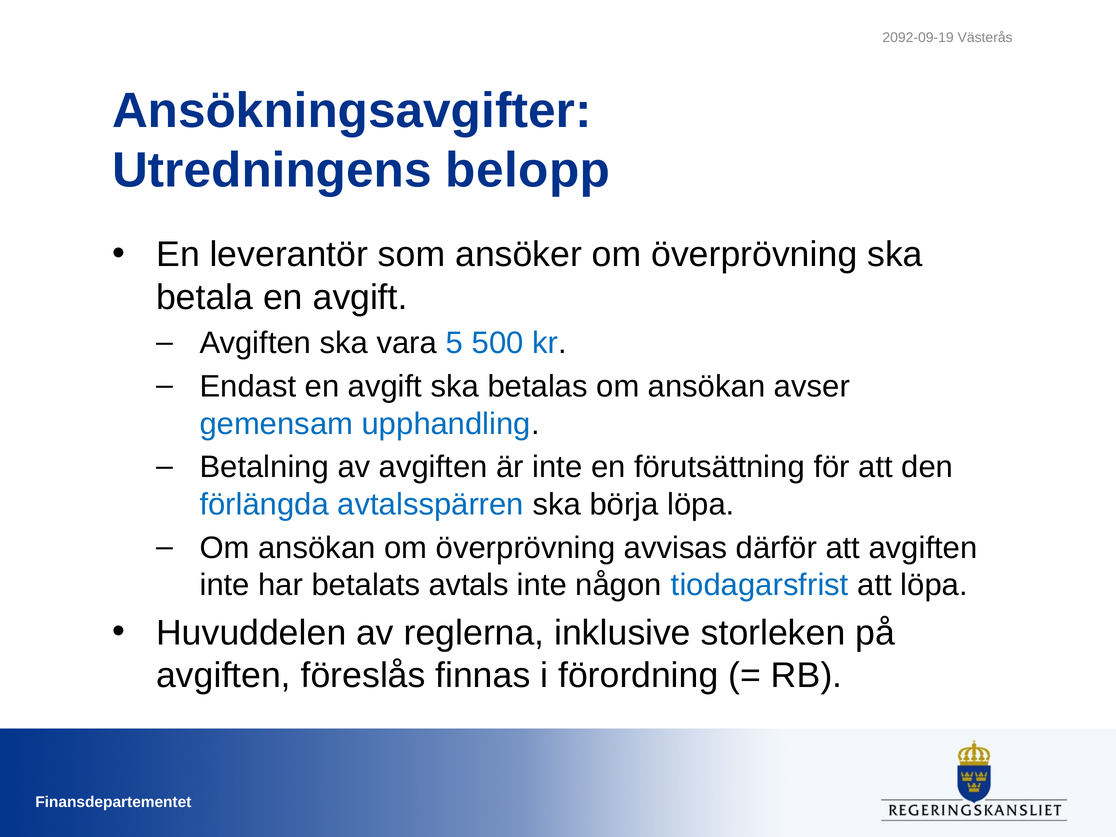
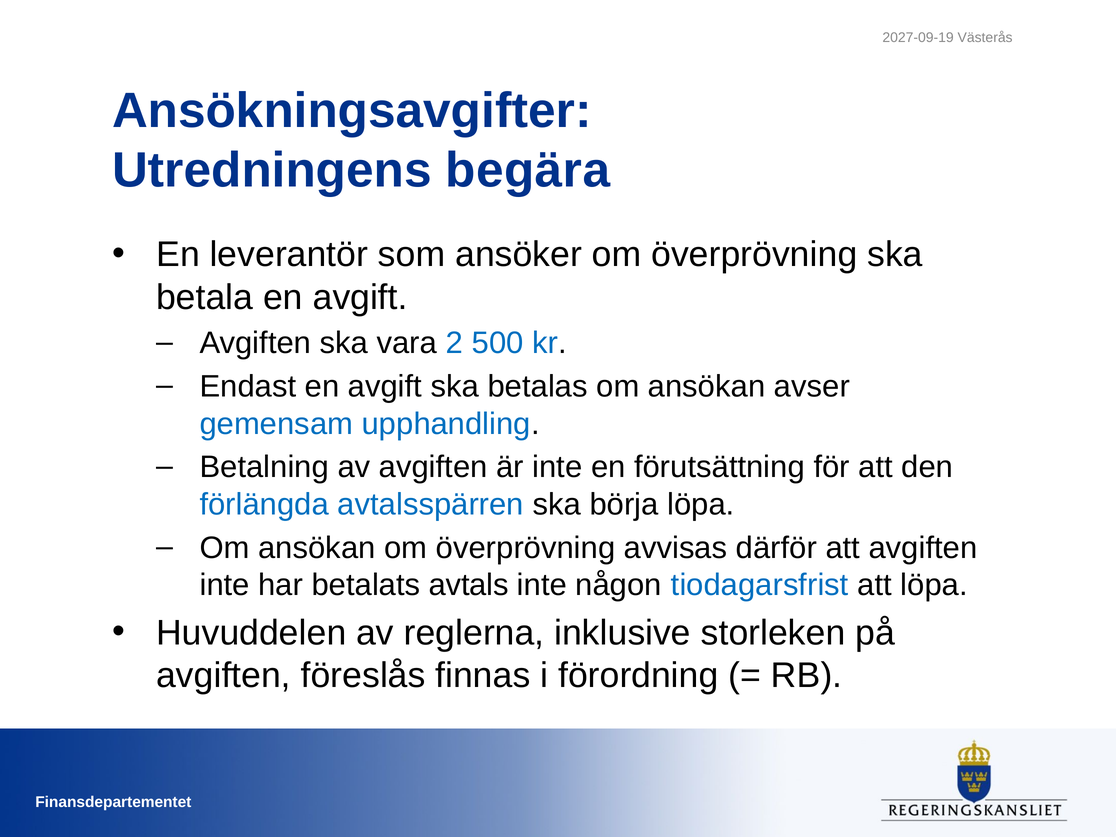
2092-09-19: 2092-09-19 -> 2027-09-19 (918, 37)
belopp: belopp -> begära (528, 171)
5: 5 -> 2 (455, 343)
